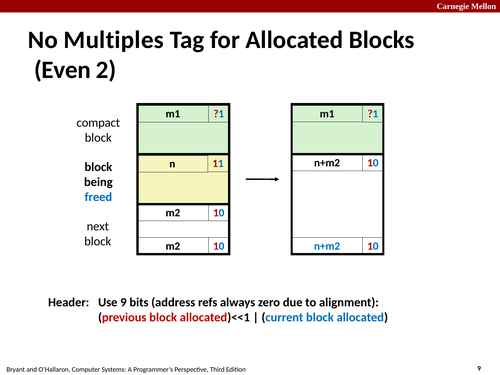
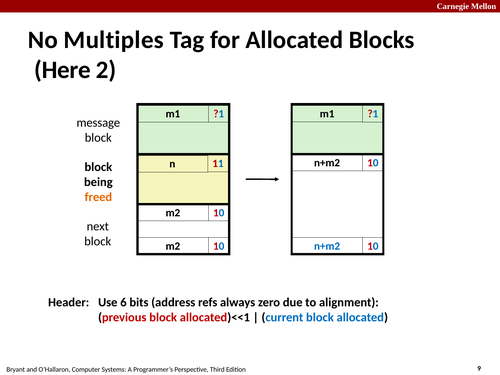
Even: Even -> Here (62, 70)
compact: compact -> message (98, 123)
freed colour: blue -> orange (98, 197)
Use 9: 9 -> 6 (123, 302)
